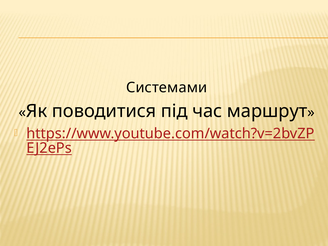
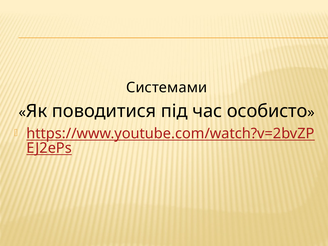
маршрут: маршрут -> особисто (267, 111)
